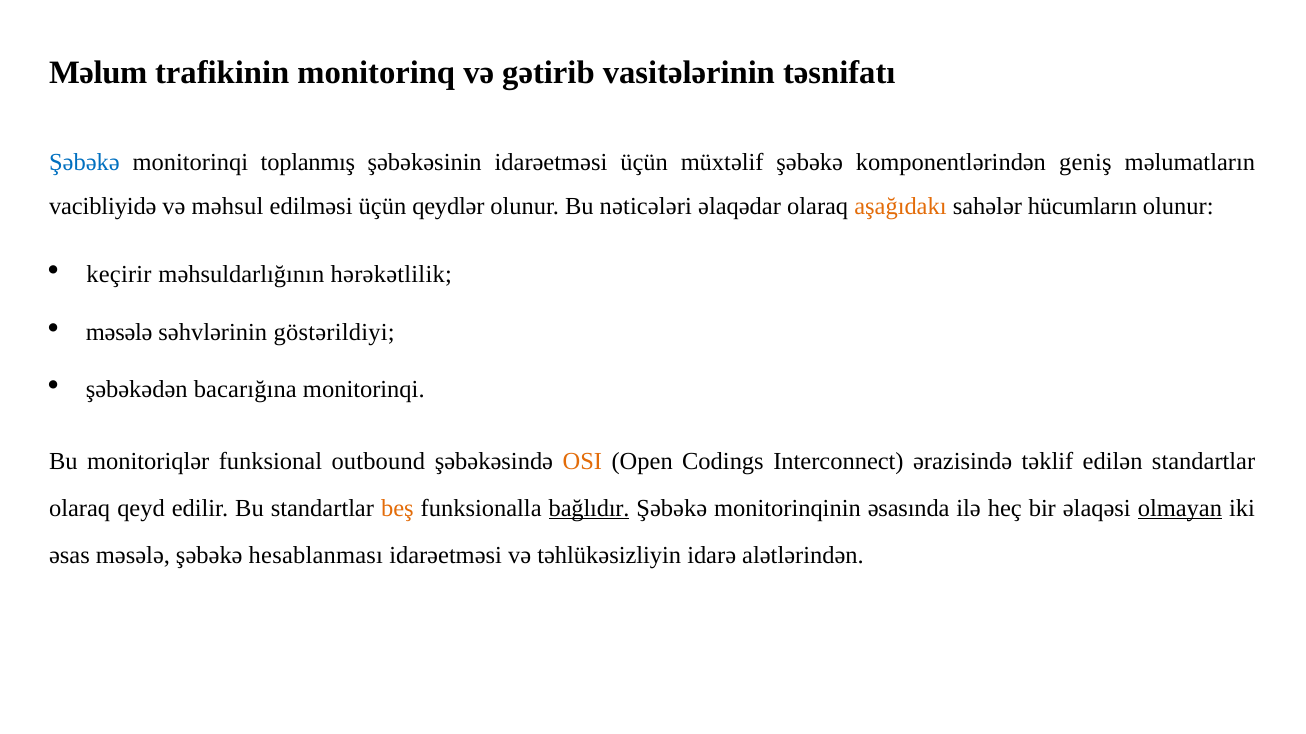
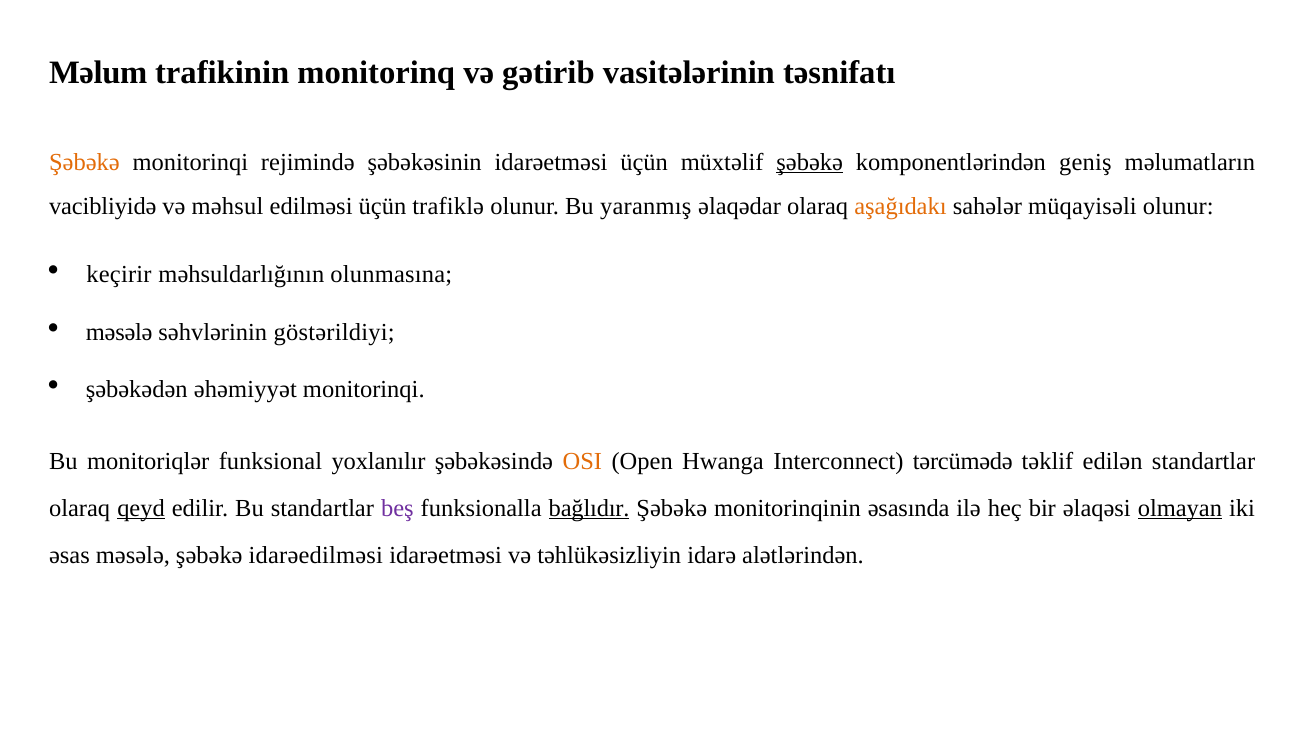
Şəbəkə colour: blue -> orange (84, 162)
toplanmış: toplanmış -> rejimində (308, 162)
şəbəkə underline: none -> present (810, 162)
qeydlər: qeydlər -> trafiklə (448, 206)
nəticələri: nəticələri -> yaranmış (646, 206)
hücumların: hücumların -> müqayisəli (1082, 206)
hərəkətlilik: hərəkətlilik -> olunmasına (391, 275)
bacarığına: bacarığına -> əhəmiyyət (245, 390)
outbound: outbound -> yoxlanılır (379, 462)
Codings: Codings -> Hwanga (723, 462)
ərazisində: ərazisində -> tərcümədə (963, 462)
qeyd underline: none -> present (141, 509)
beş colour: orange -> purple (397, 509)
hesablanması: hesablanması -> idarəedilməsi (316, 556)
